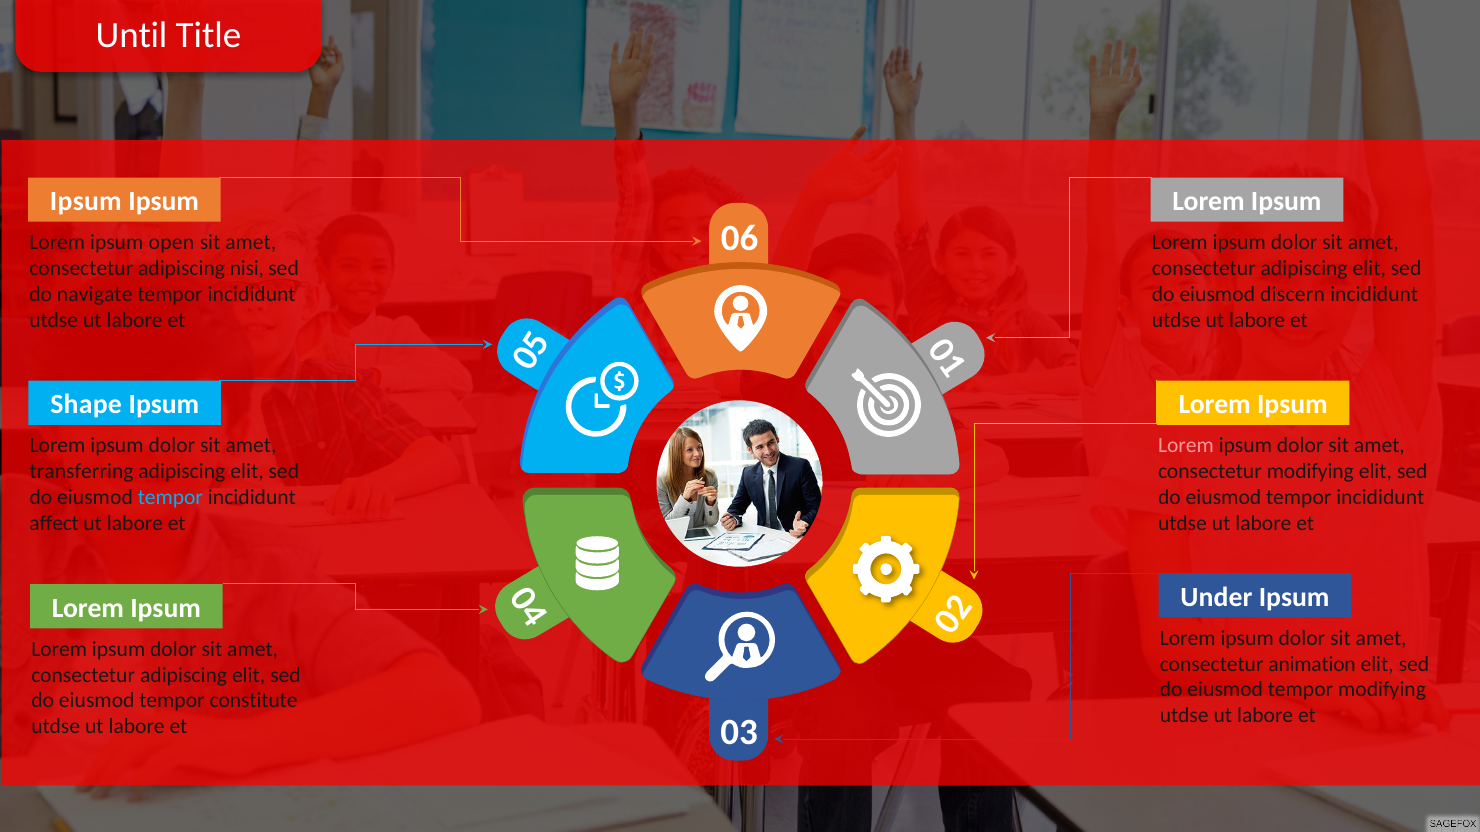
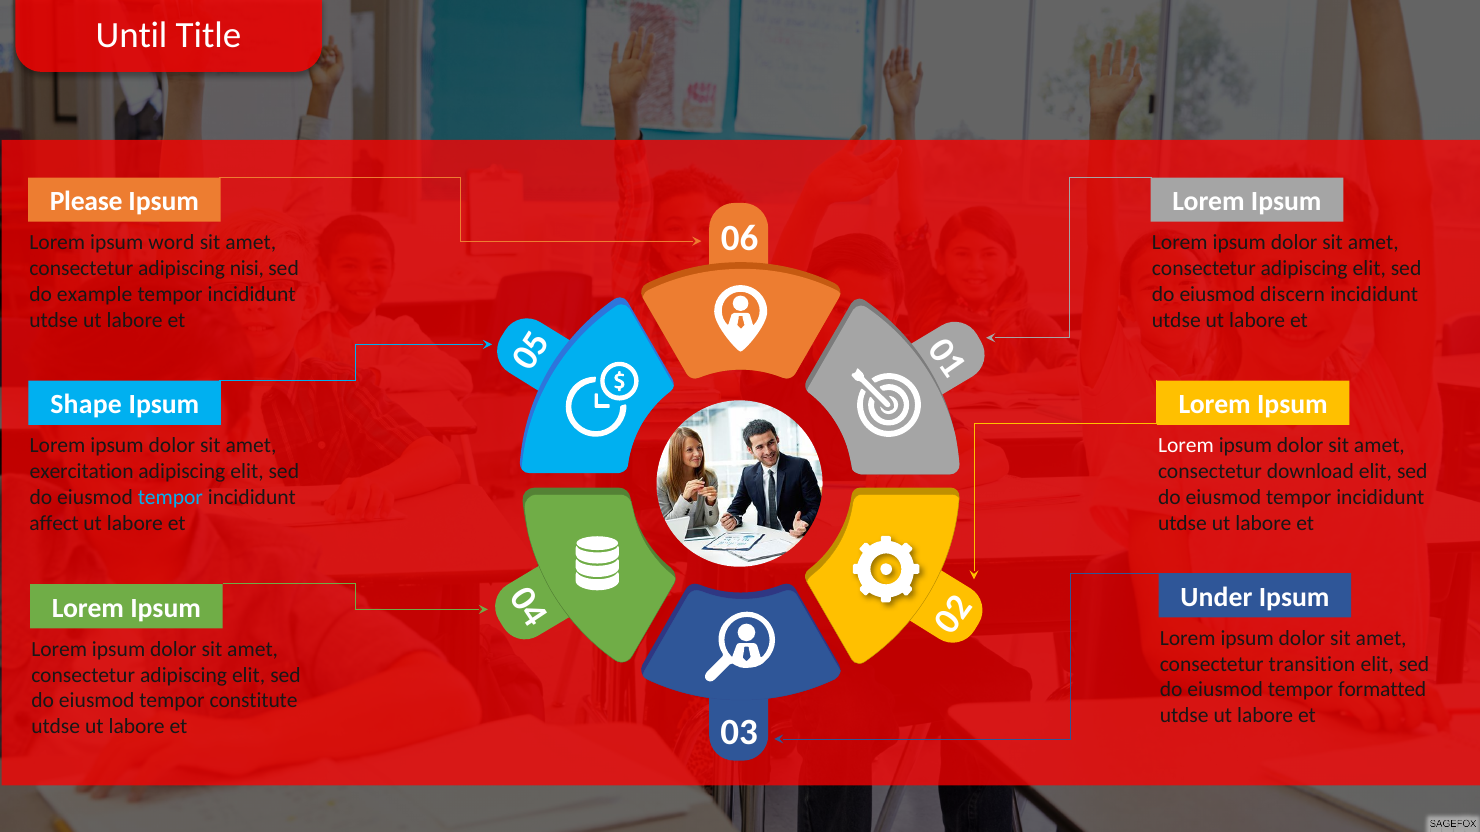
Ipsum: Ipsum -> Please (86, 202)
open: open -> word (171, 243)
navigate: navigate -> example (95, 294)
Lorem colour: pink -> white (1186, 446)
transferring: transferring -> exercitation (82, 472)
consectetur modifying: modifying -> download (1310, 472)
animation: animation -> transition (1312, 664)
tempor modifying: modifying -> formatted (1382, 690)
